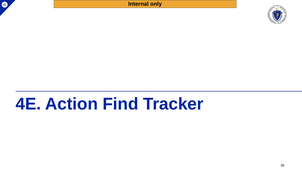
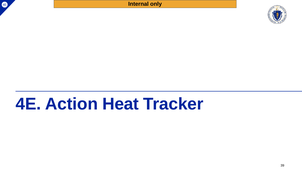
Find: Find -> Heat (121, 104)
